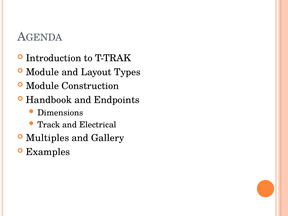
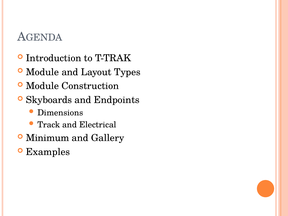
Handbook: Handbook -> Skyboards (49, 100)
Multiples: Multiples -> Minimum (48, 138)
